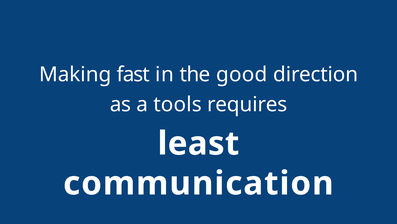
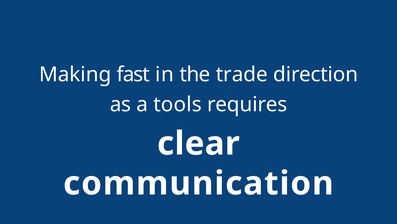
good: good -> trade (242, 74)
least: least -> clear (198, 143)
